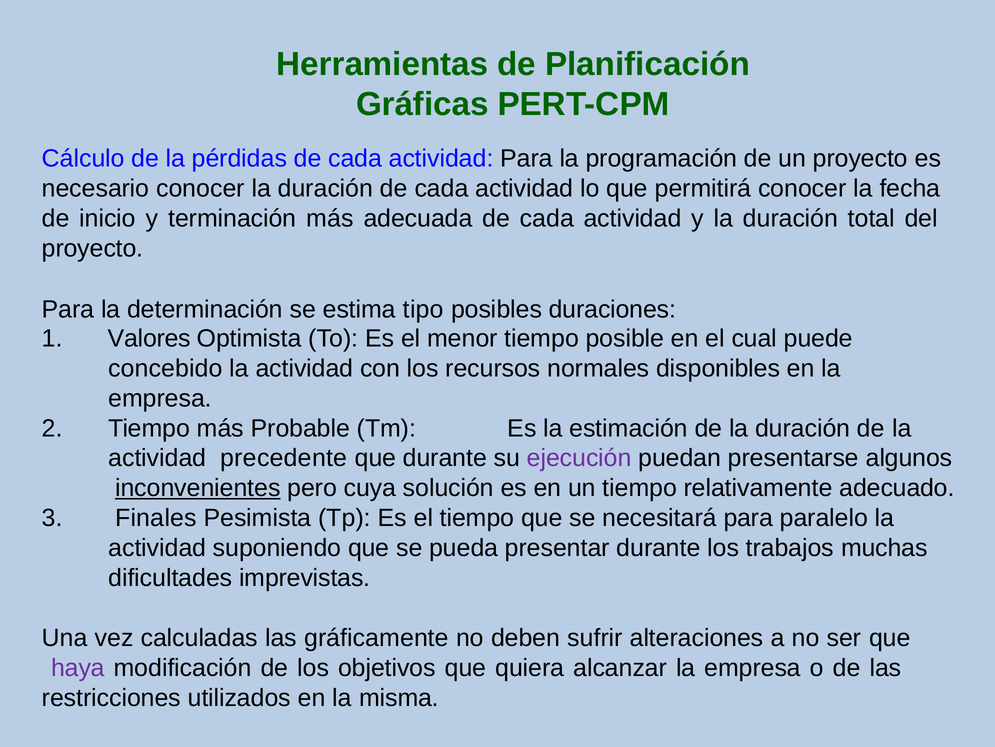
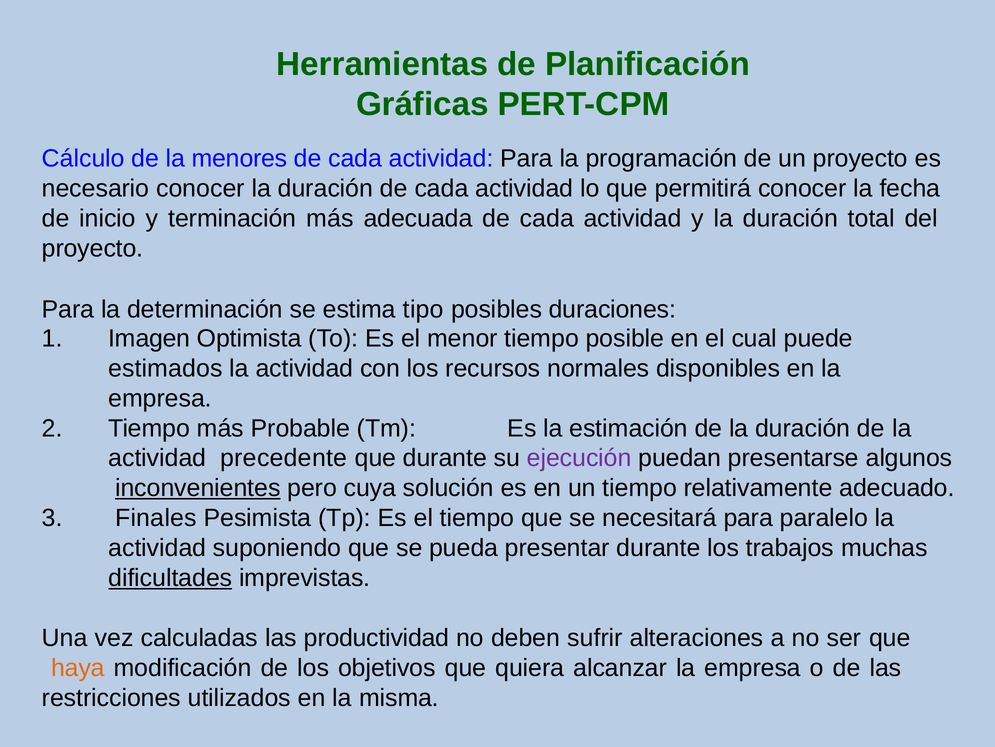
pérdidas: pérdidas -> menores (240, 159)
Valores: Valores -> Imagen (149, 338)
concebido: concebido -> estimados (165, 368)
dificultades underline: none -> present (170, 578)
gráficamente: gráficamente -> productividad (377, 638)
haya colour: purple -> orange (78, 668)
